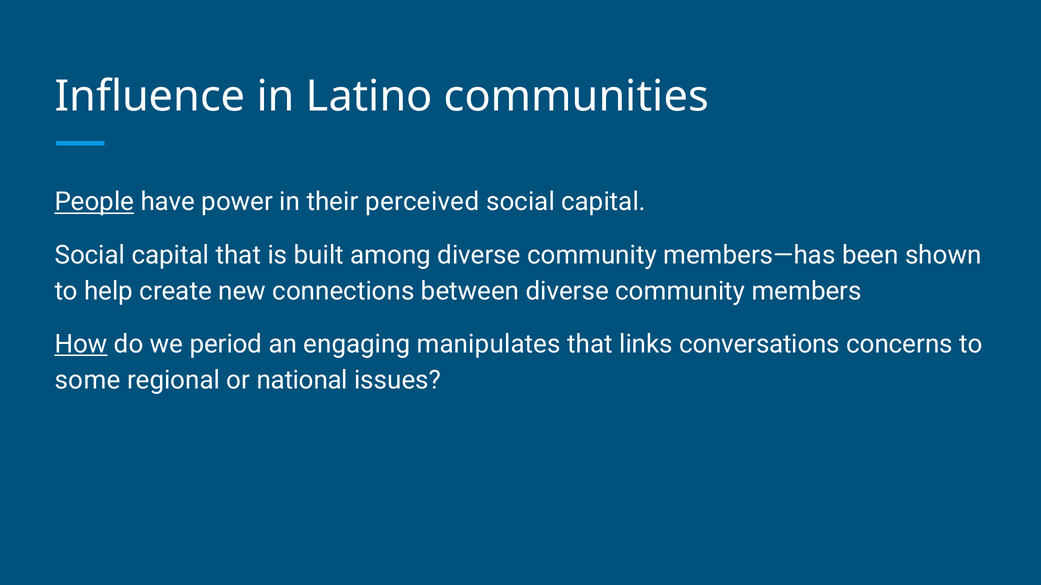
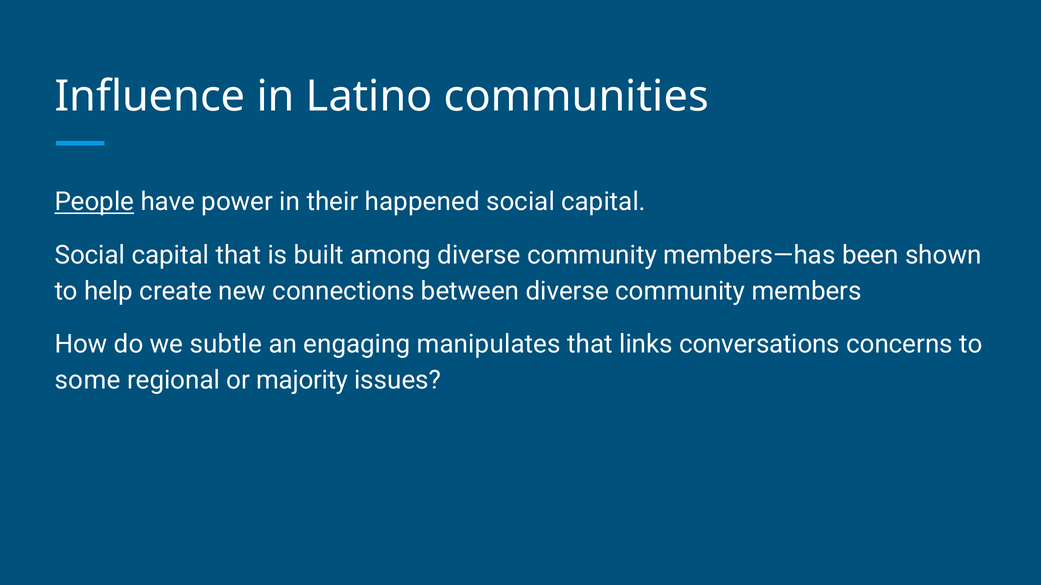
perceived: perceived -> happened (422, 202)
How underline: present -> none (81, 344)
period: period -> subtle (226, 344)
national: national -> majority (302, 380)
